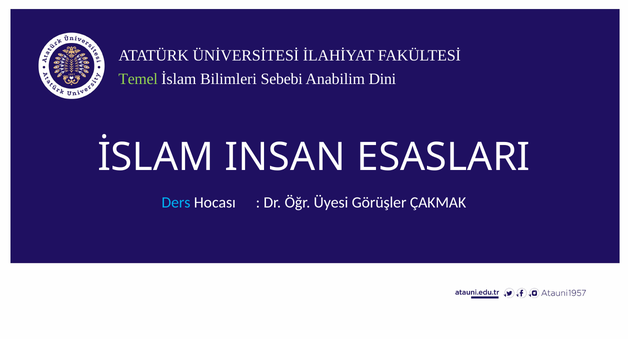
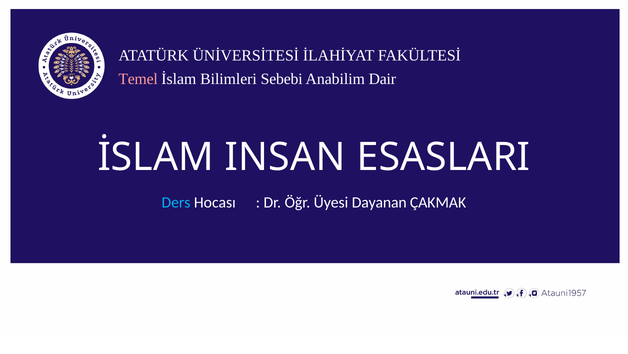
Temel colour: light green -> pink (138, 79)
Dini: Dini -> Dair (382, 79)
Görüşler: Görüşler -> Dayanan (379, 202)
